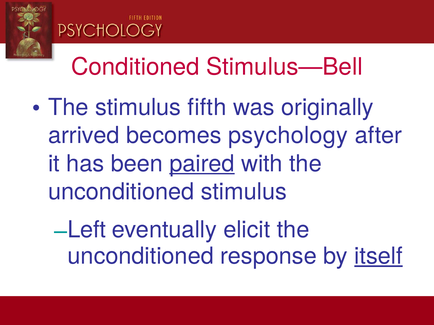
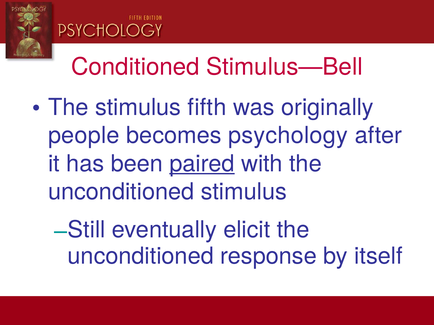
arrived: arrived -> people (84, 136)
Left: Left -> Still (87, 230)
itself underline: present -> none (378, 256)
